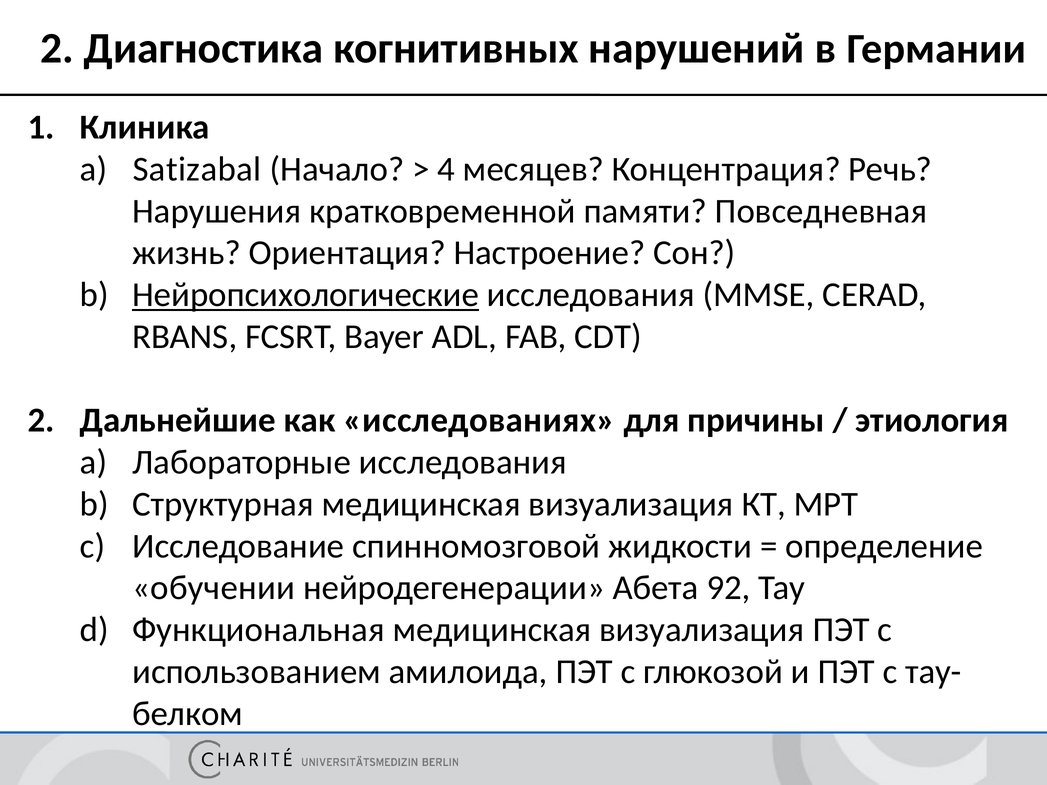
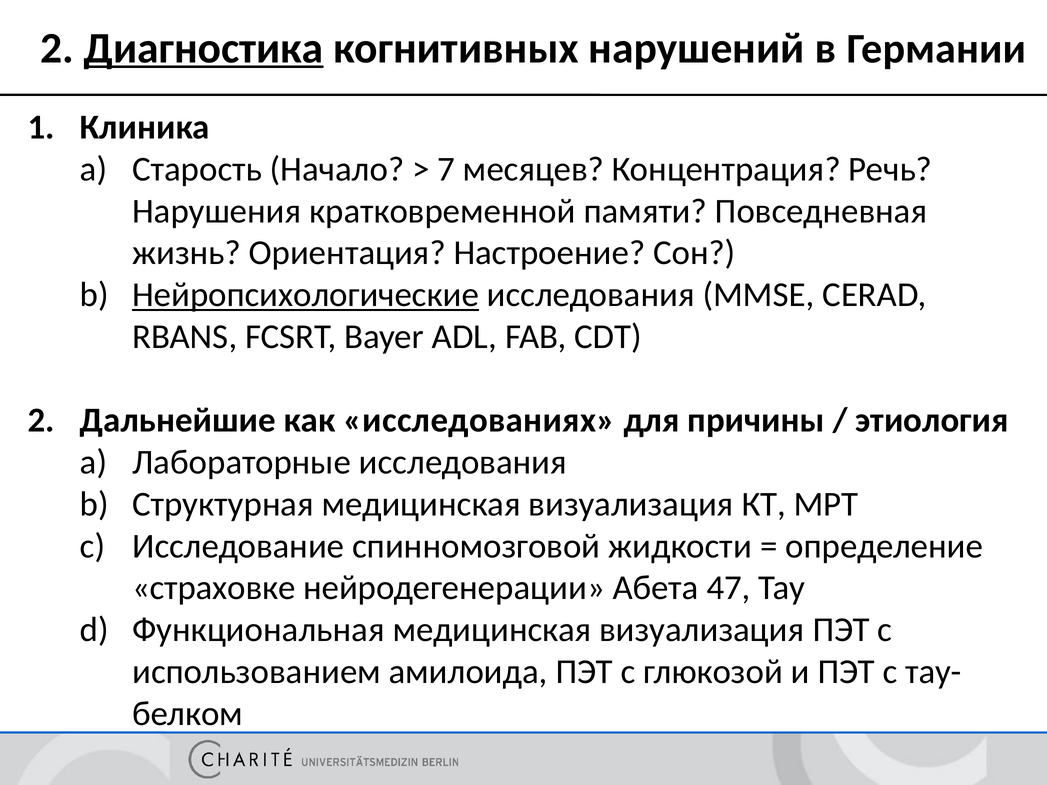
Диагностика underline: none -> present (204, 48)
Satizabal: Satizabal -> Старость (197, 169)
4: 4 -> 7 (446, 169)
обучении: обучении -> страховке (214, 588)
92: 92 -> 47 (729, 588)
